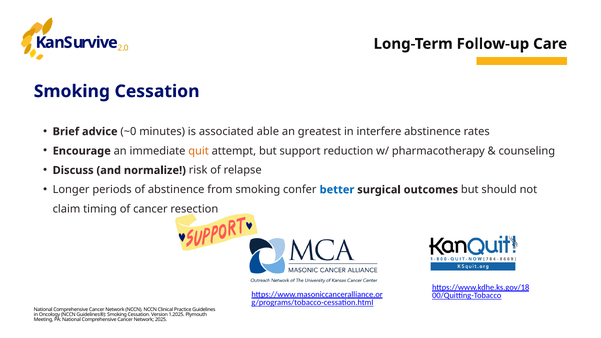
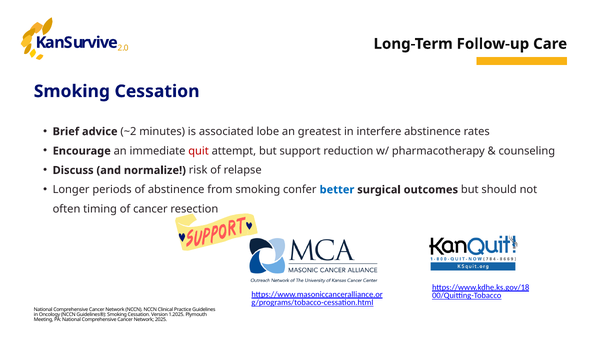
~0: ~0 -> ~2 (128, 132)
able: able -> lobe (268, 132)
quit colour: orange -> red (199, 151)
claim: claim -> often (66, 209)
